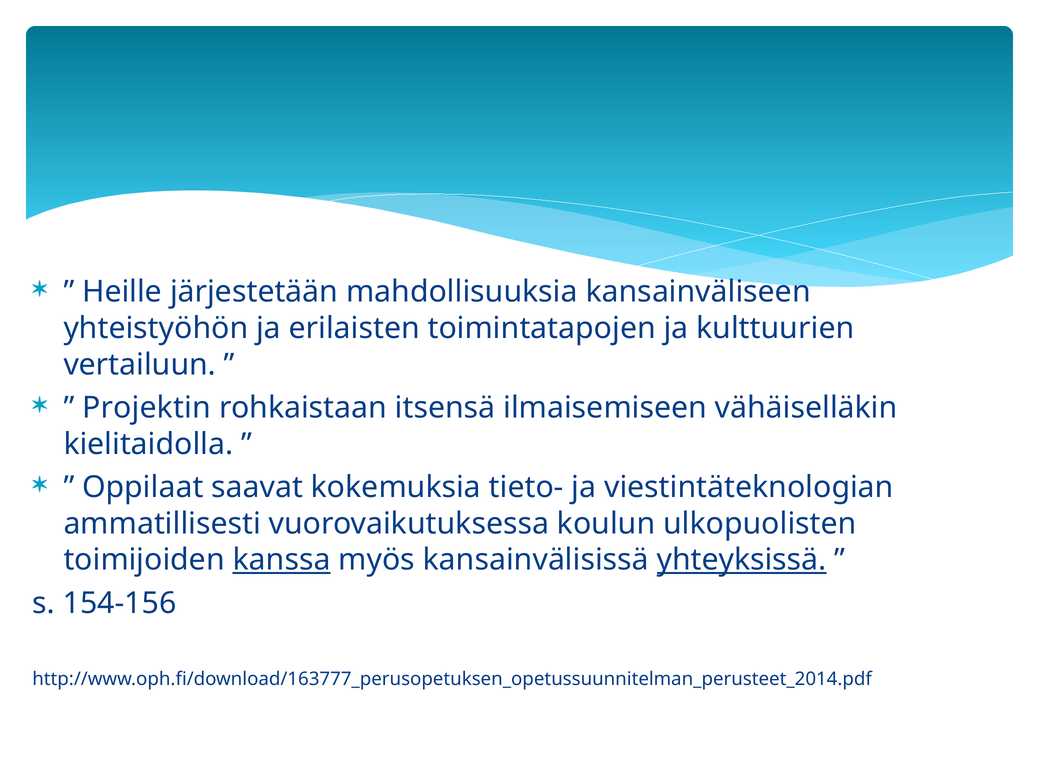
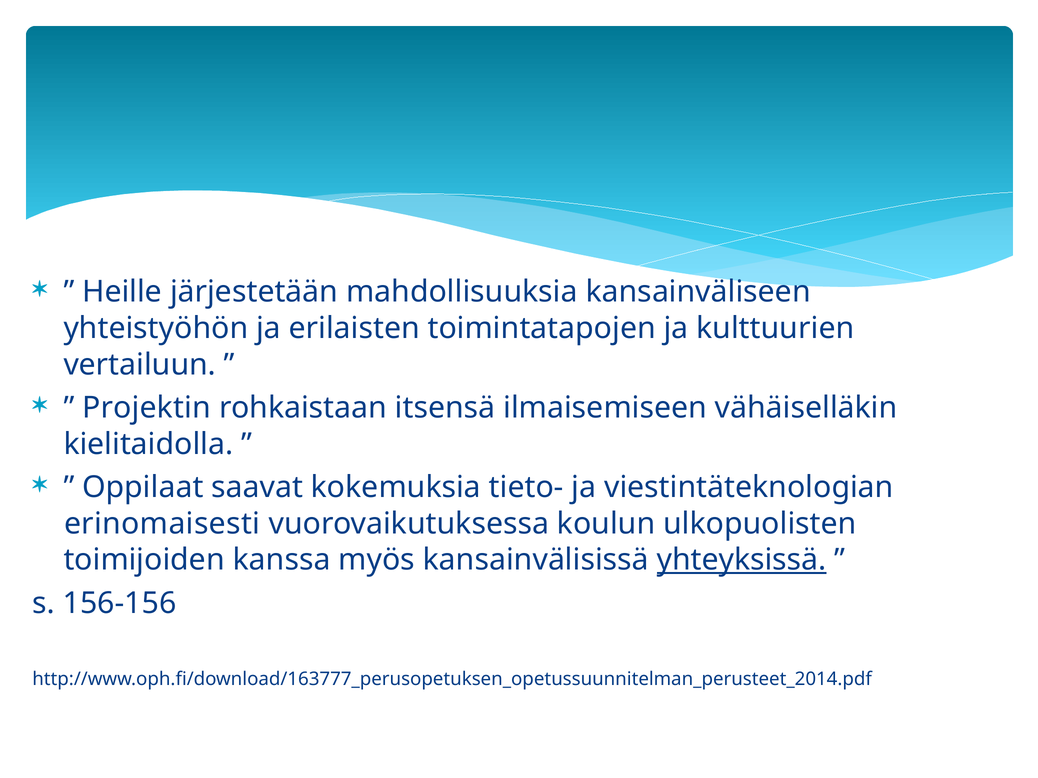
ammatillisesti: ammatillisesti -> erinomaisesti (162, 524)
kanssa underline: present -> none (282, 560)
154-156: 154-156 -> 156-156 (120, 603)
